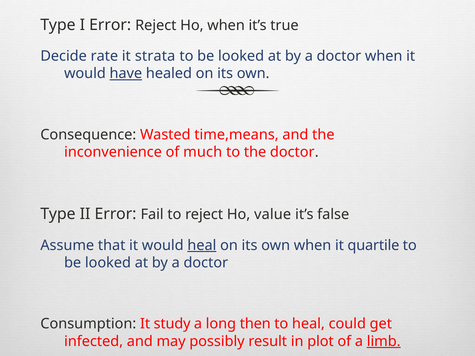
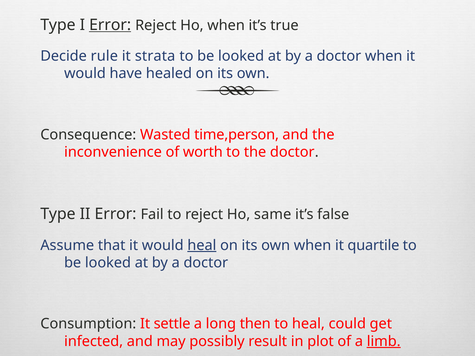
Error underline: none -> present (110, 25)
rate: rate -> rule (104, 56)
have underline: present -> none (126, 74)
time,means: time,means -> time,person (237, 135)
much: much -> worth (203, 152)
value: value -> same (273, 215)
study: study -> settle (172, 324)
